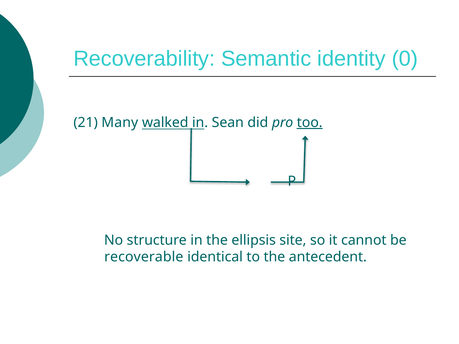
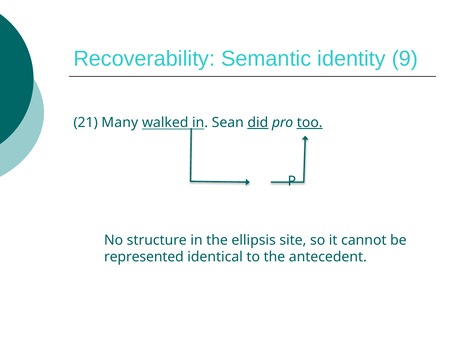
0: 0 -> 9 (405, 59)
did underline: none -> present (258, 123)
recoverable: recoverable -> represented (144, 257)
